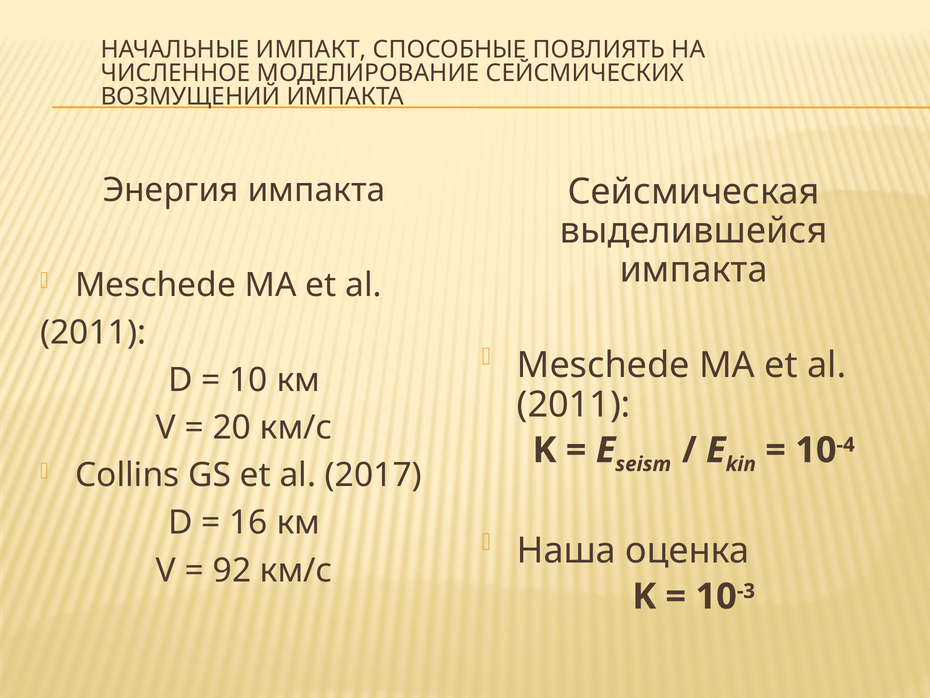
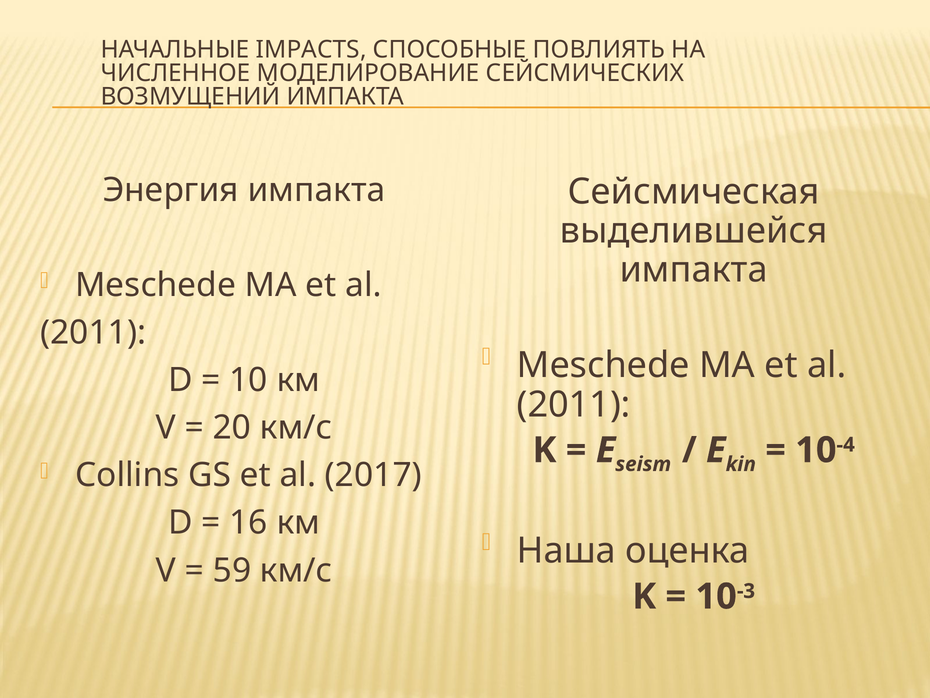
ИМПАКТ: ИМПАКТ -> IMPACTS (311, 49)
92: 92 -> 59 (232, 570)
